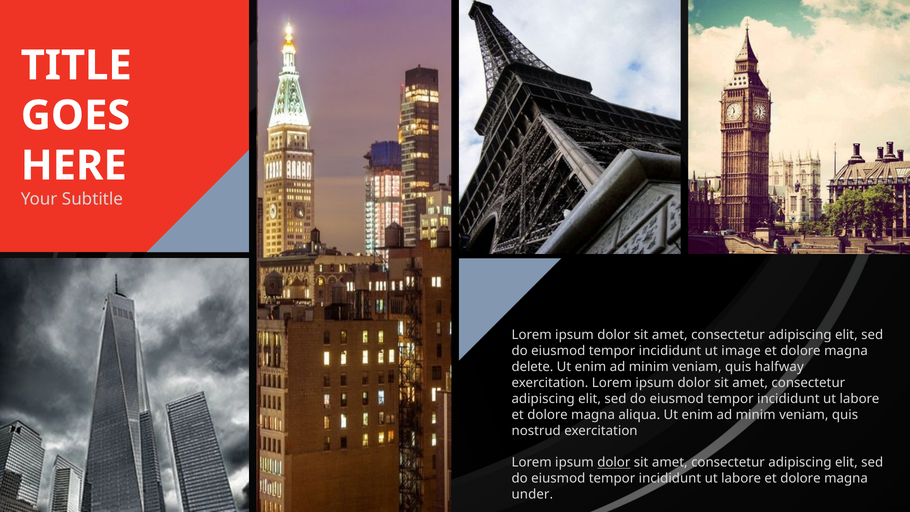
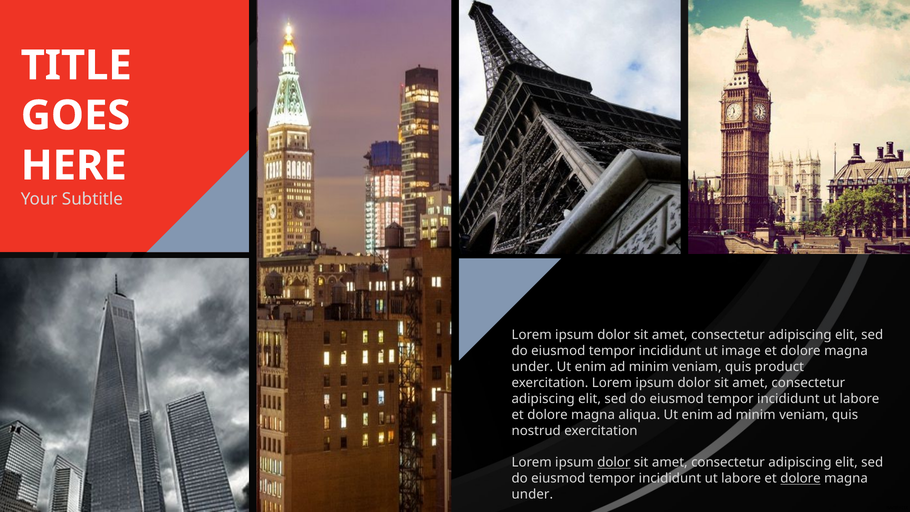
delete: delete -> under (532, 367)
halfway: halfway -> product (779, 367)
dolore underline: none -> present (800, 478)
